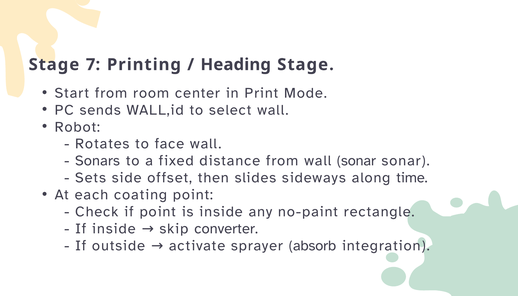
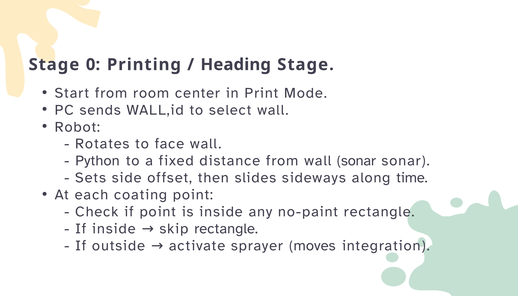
7: 7 -> 0 (93, 65)
Sonars: Sonars -> Python (97, 161)
skip converter: converter -> rectangle (226, 229)
absorb: absorb -> moves (312, 246)
